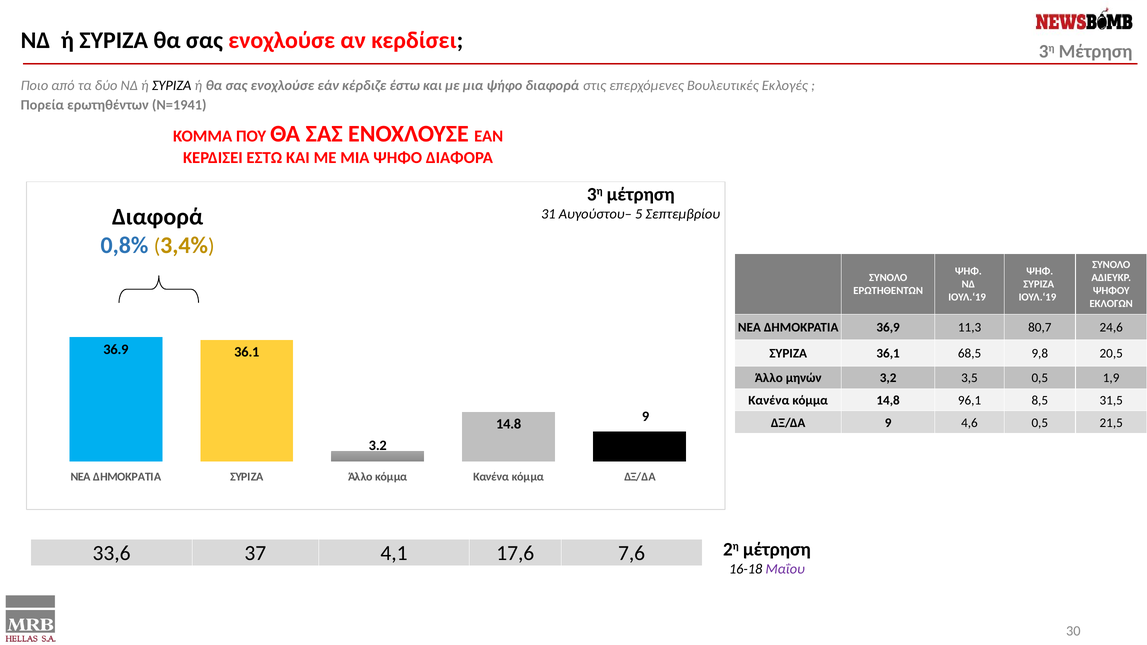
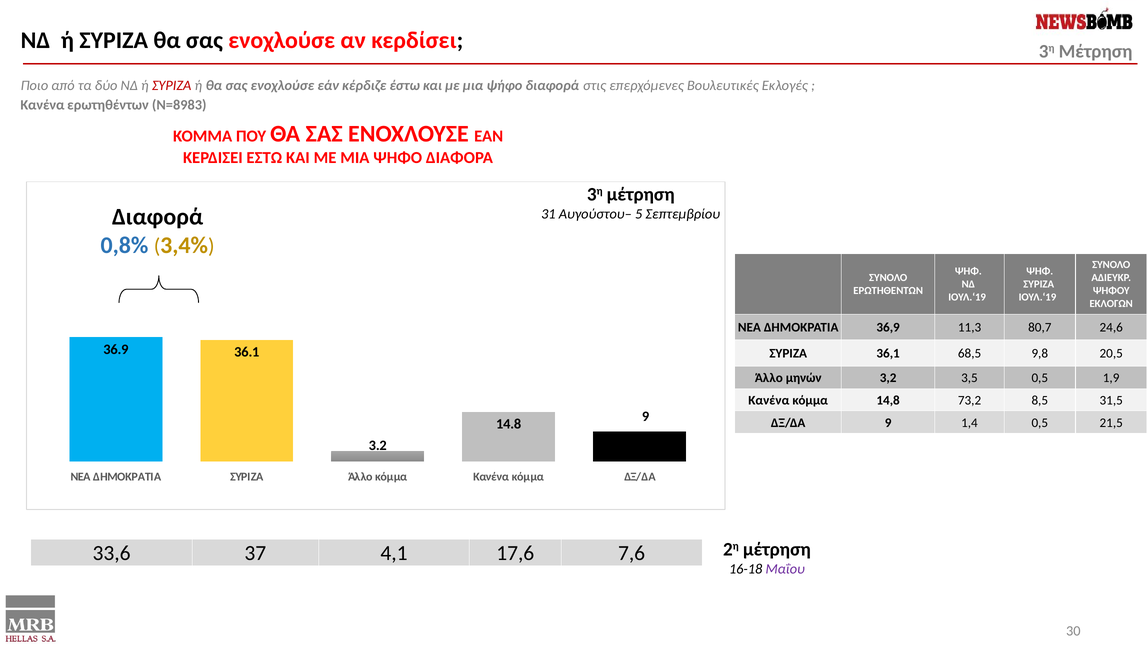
ΣΥΡΙΖΑ colour: black -> red (172, 86)
Πορεία: Πορεία -> Κανένα (42, 105)
Ν=1941: Ν=1941 -> Ν=8983 (179, 105)
96,1: 96,1 -> 73,2 (970, 400)
4,6: 4,6 -> 1,4 (969, 423)
